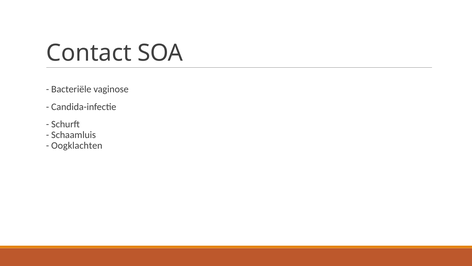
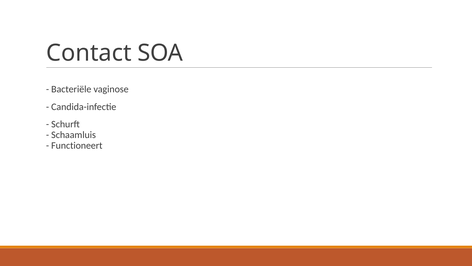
Oogklachten: Oogklachten -> Functioneert (77, 145)
